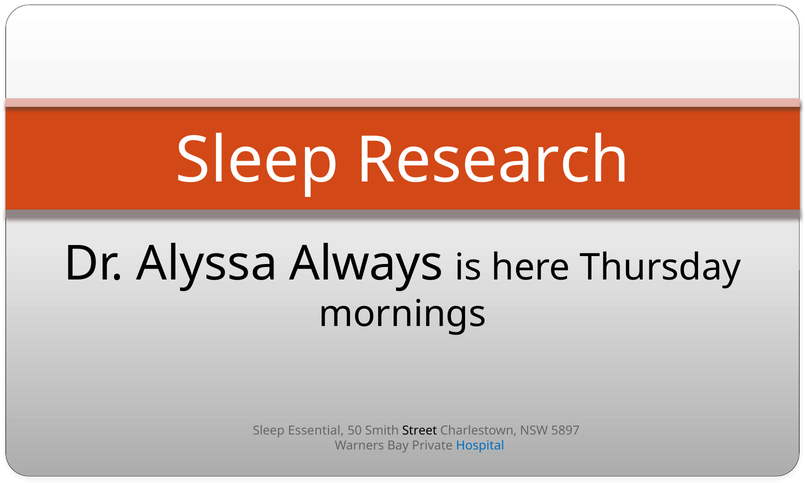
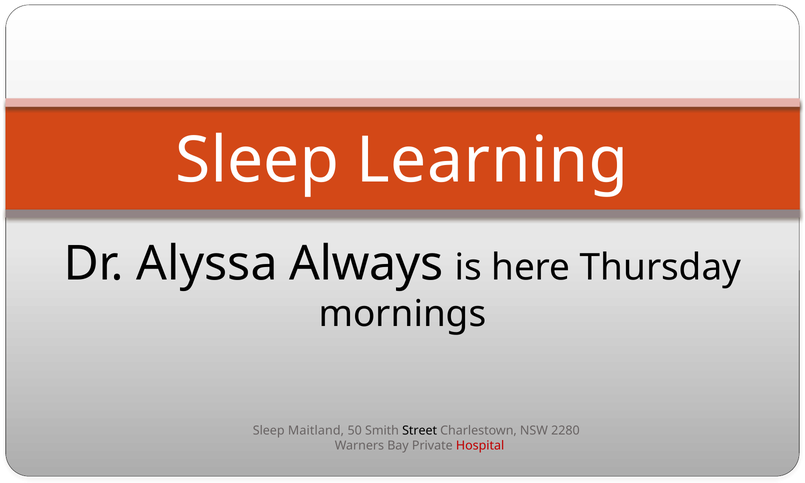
Research: Research -> Learning (492, 161)
Essential: Essential -> Maitland (316, 431)
5897: 5897 -> 2280 (565, 431)
Hospital colour: blue -> red (480, 446)
